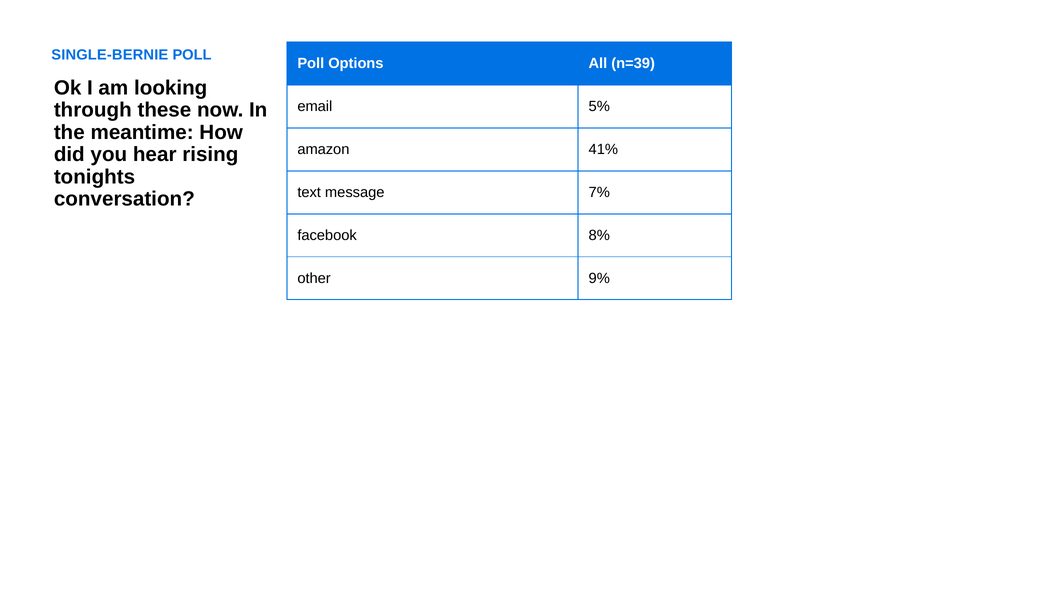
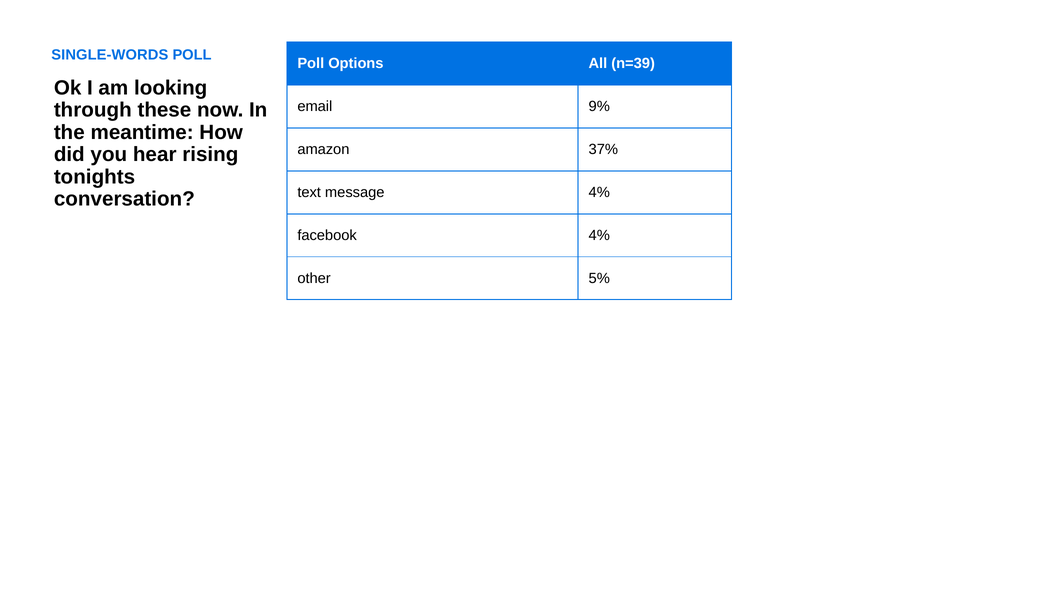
SINGLE-BERNIE: SINGLE-BERNIE -> SINGLE-WORDS (110, 55)
5%: 5% -> 9% (599, 107)
41%: 41% -> 37% (603, 149)
message 7%: 7% -> 4% (599, 192)
facebook 8%: 8% -> 4% (599, 235)
9%: 9% -> 5% (599, 278)
